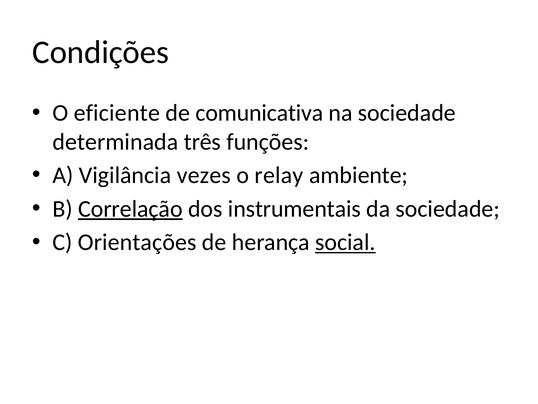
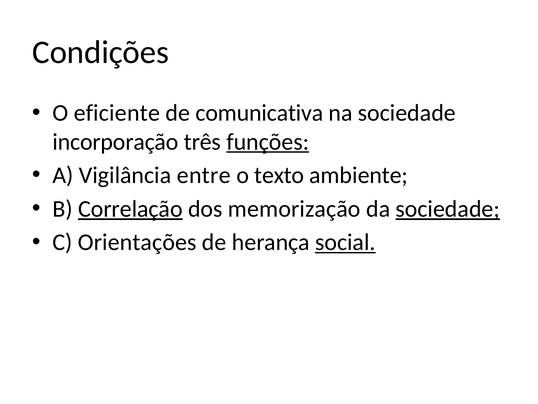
determinada: determinada -> incorporação (115, 142)
funções underline: none -> present (268, 142)
vezes: vezes -> entre (204, 175)
relay: relay -> texto (279, 175)
instrumentais: instrumentais -> memorização (294, 209)
sociedade underline: none -> present (448, 209)
